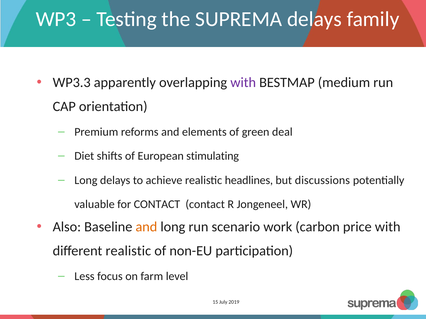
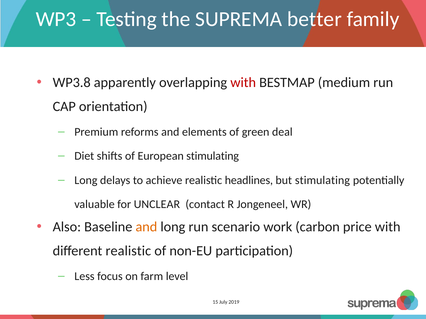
SUPREMA delays: delays -> better (314, 19)
WP3.3: WP3.3 -> WP3.8 (72, 83)
with colour: purple -> red (243, 83)
but discussions: discussions -> stimulating (322, 180)
for CONTACT: CONTACT -> UNCLEAR (157, 205)
